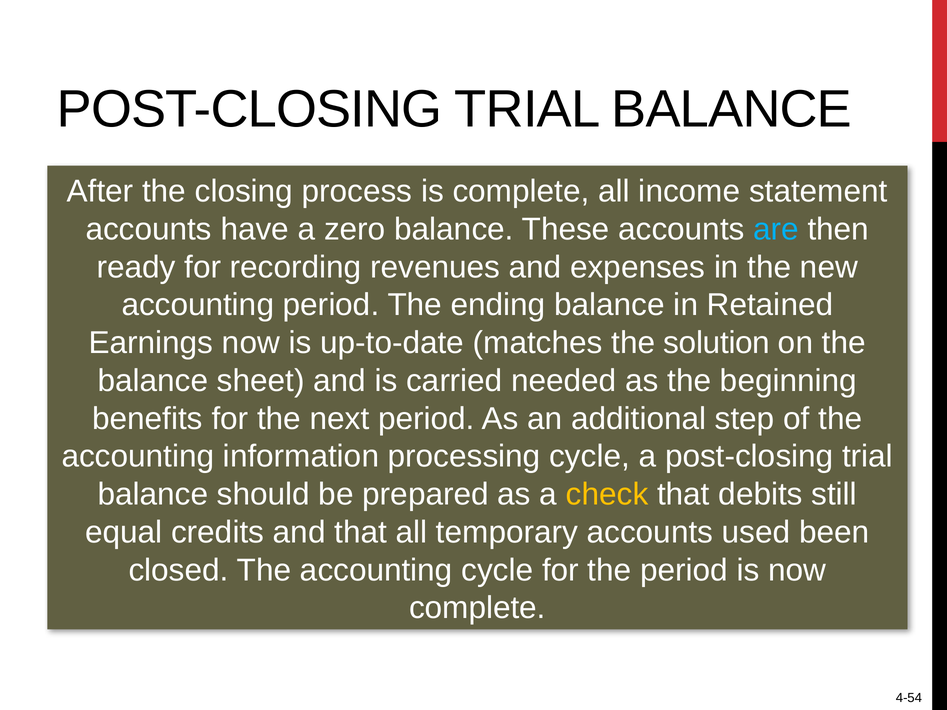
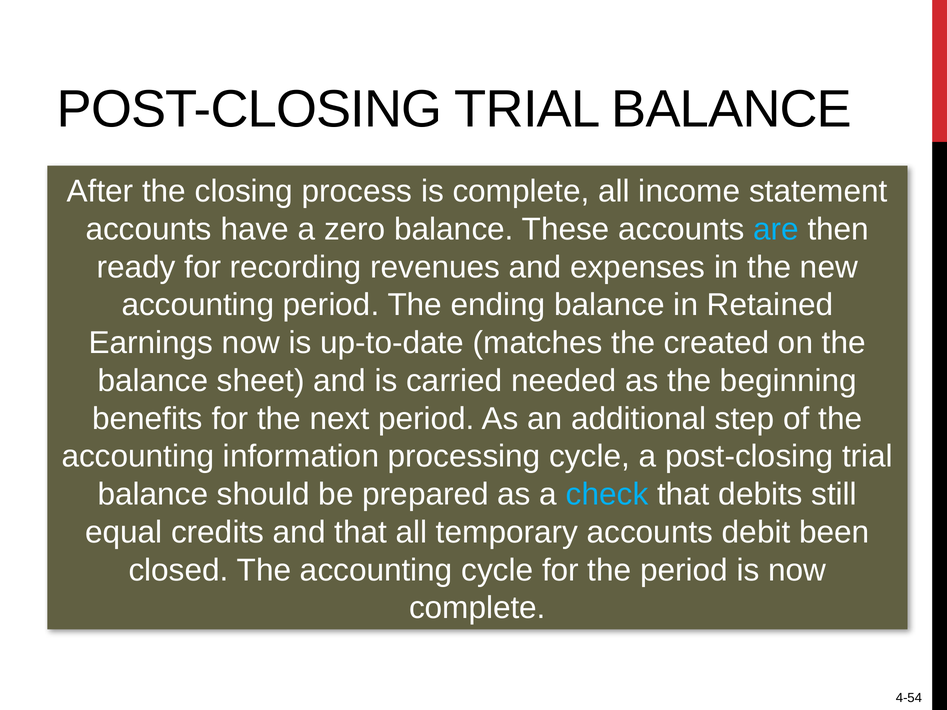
solution: solution -> created (717, 343)
check colour: yellow -> light blue (607, 495)
used: used -> debit (756, 532)
